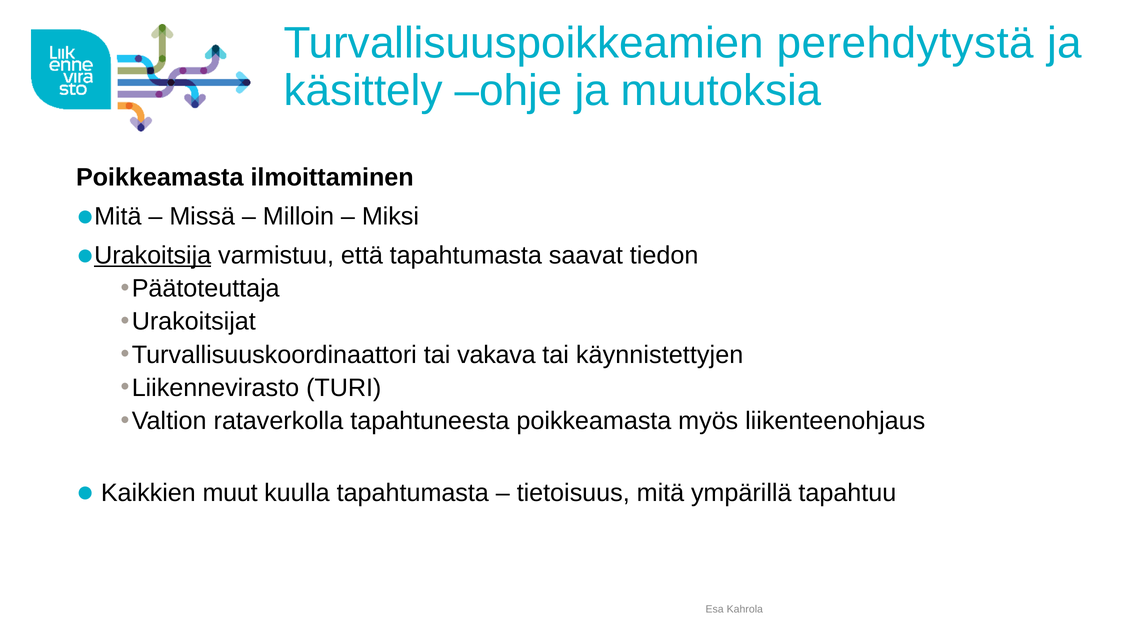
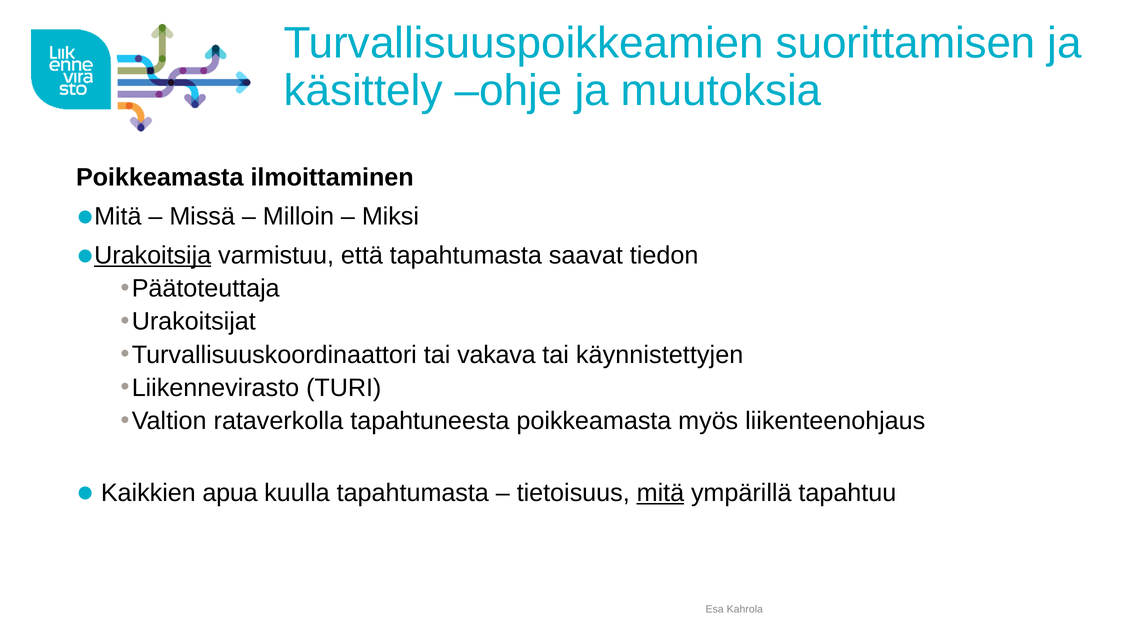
perehdytystä: perehdytystä -> suorittamisen (906, 43)
muut: muut -> apua (230, 493)
mitä underline: none -> present (660, 493)
